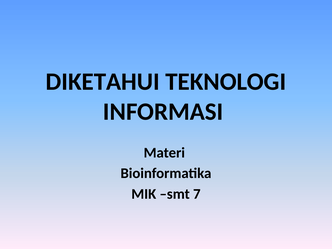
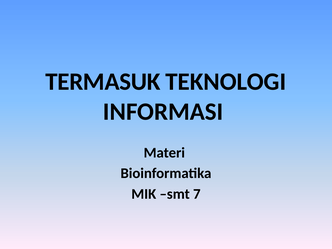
DIKETAHUI: DIKETAHUI -> TERMASUK (103, 82)
